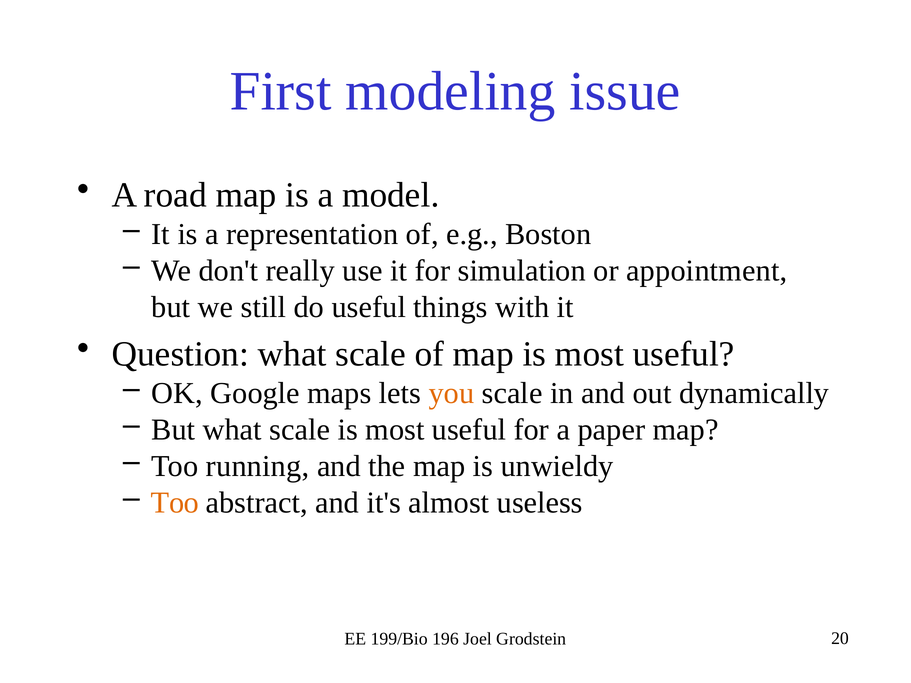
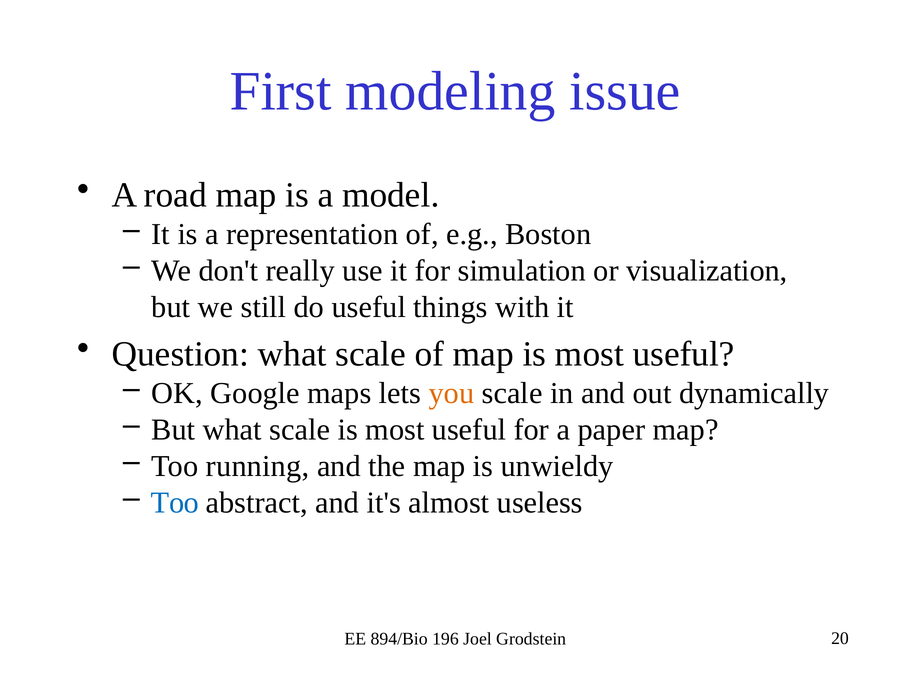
appointment: appointment -> visualization (707, 271)
Too colour: orange -> blue (175, 503)
199/Bio: 199/Bio -> 894/Bio (399, 639)
